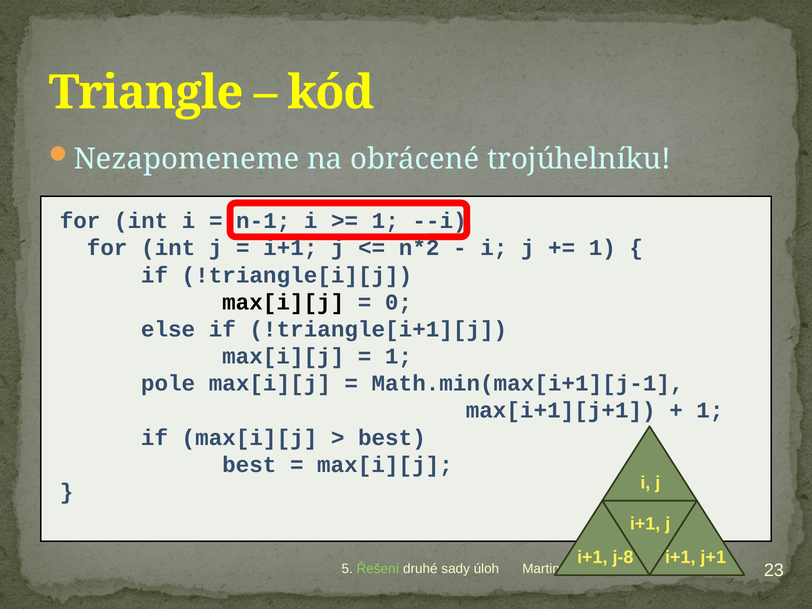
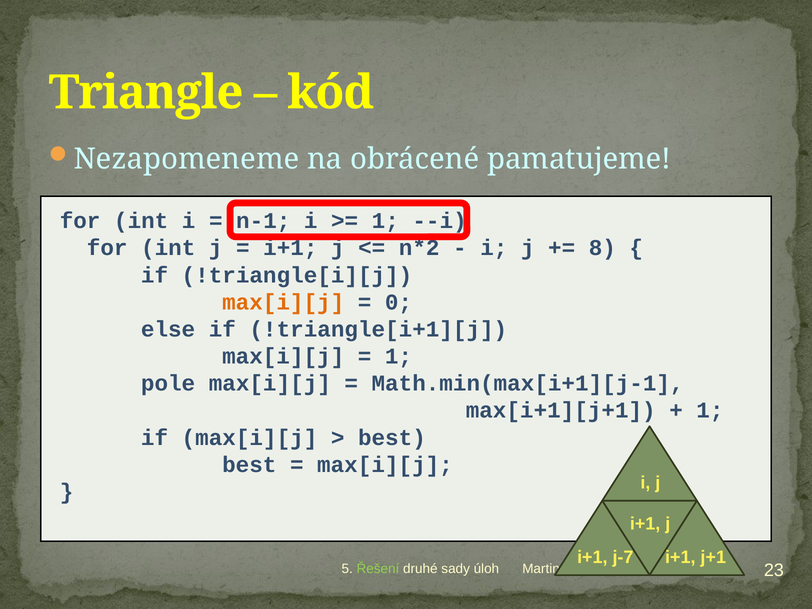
trojúhelníku: trojúhelníku -> pamatujeme (579, 159)
1: 1 -> 8 (602, 248)
max[i][j colour: black -> orange (283, 302)
j-8: j-8 -> j-7 (623, 557)
